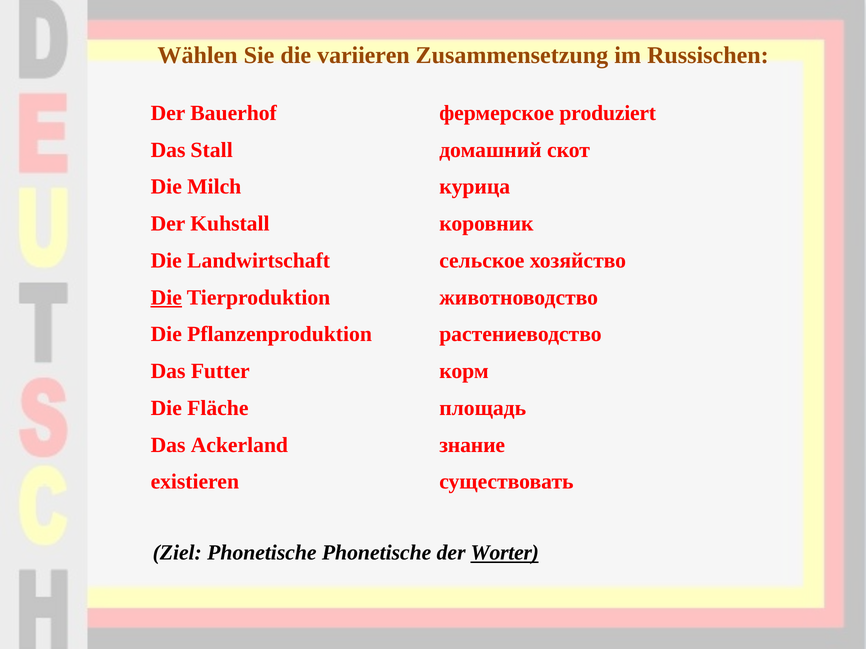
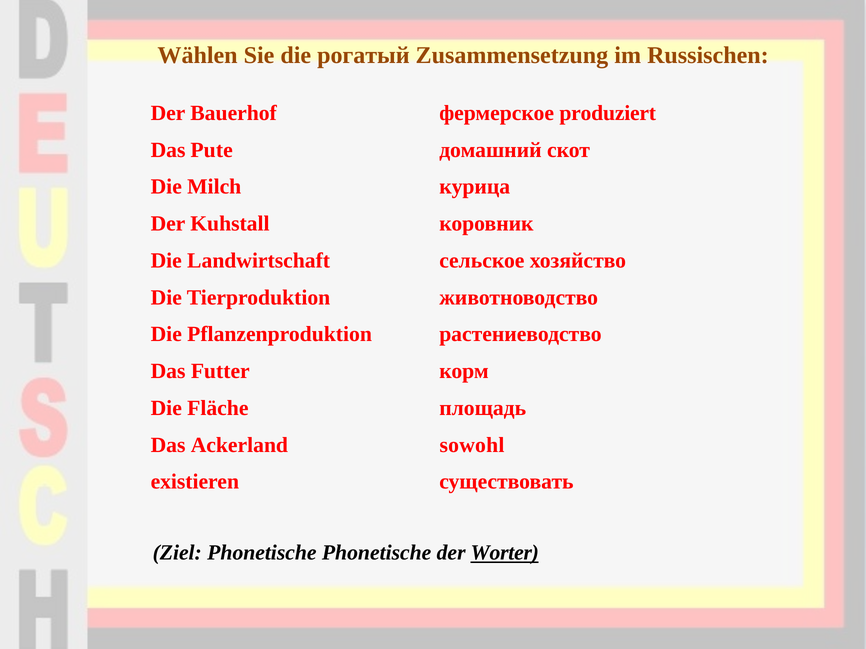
variieren: variieren -> рогатый (363, 55)
Stall: Stall -> Pute (212, 150)
Die underline: present -> none (166, 298)
знание: знание -> sowohl (472, 445)
